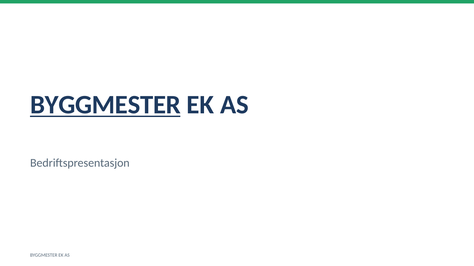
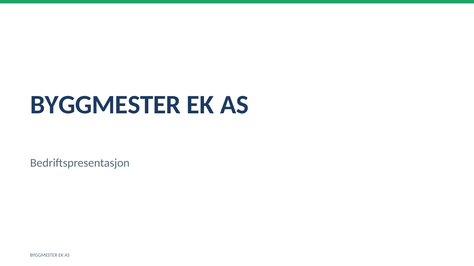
BYGGMESTER underline: present -> none (105, 105)
